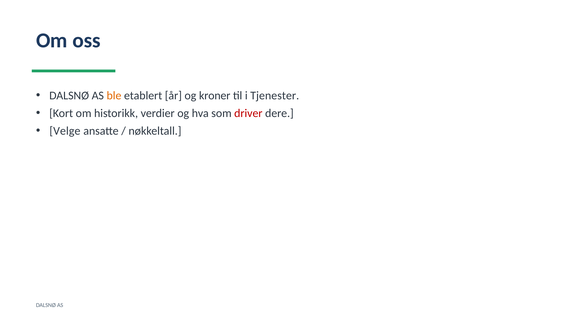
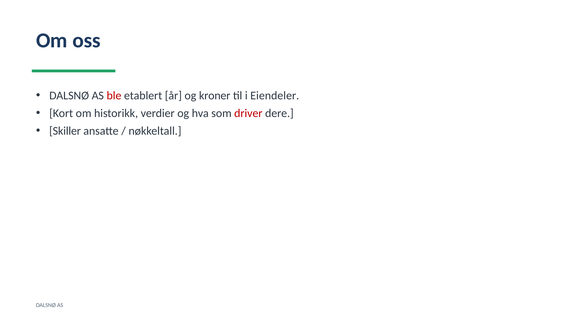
ble colour: orange -> red (114, 96)
Tjenester: Tjenester -> Eiendeler (275, 96)
Velge: Velge -> Skiller (65, 131)
